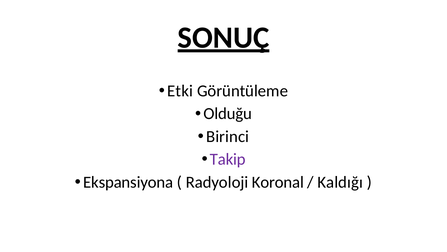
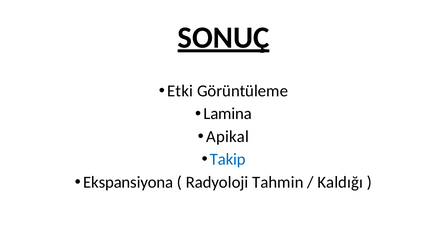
Olduğu: Olduğu -> Lamina (228, 113)
Birinci: Birinci -> Apikal (228, 136)
Takip colour: purple -> blue (228, 159)
Koronal: Koronal -> Tahmin (278, 182)
